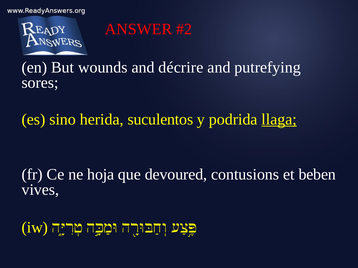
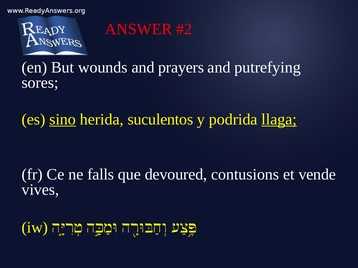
décrire: décrire -> prayers (181, 68)
sino underline: none -> present (63, 119)
hoja: hoja -> falls (101, 175)
beben: beben -> vende (317, 175)
